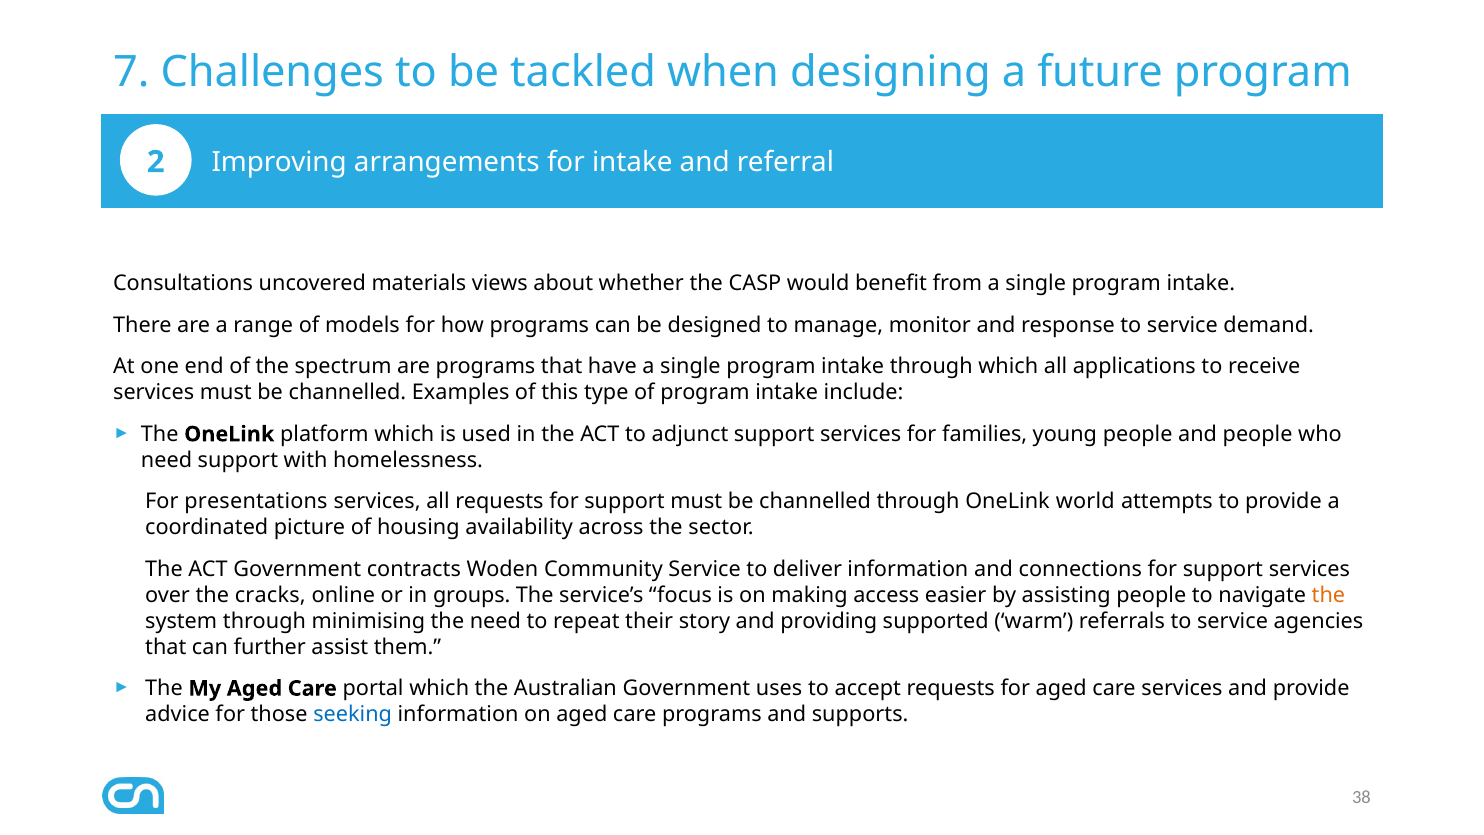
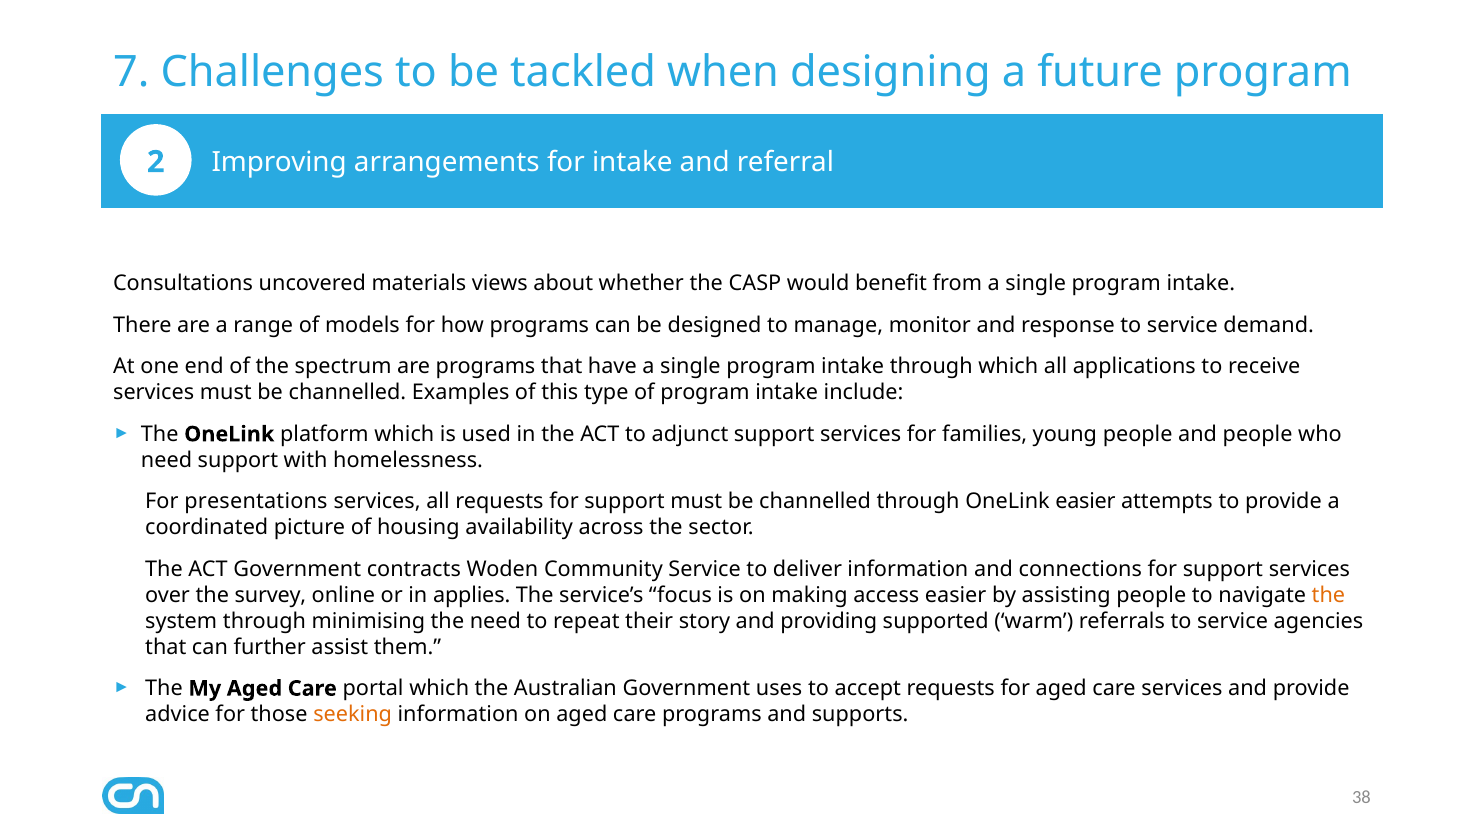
OneLink world: world -> easier (1085, 502)
cracks: cracks -> survey (270, 595)
groups: groups -> applies (472, 595)
seeking colour: blue -> orange (353, 714)
